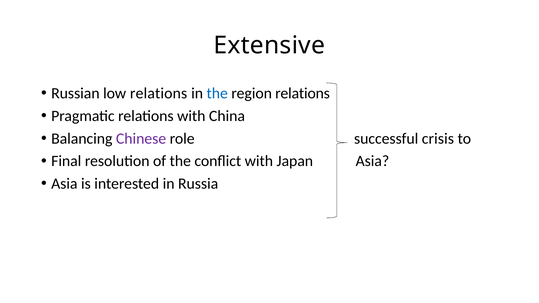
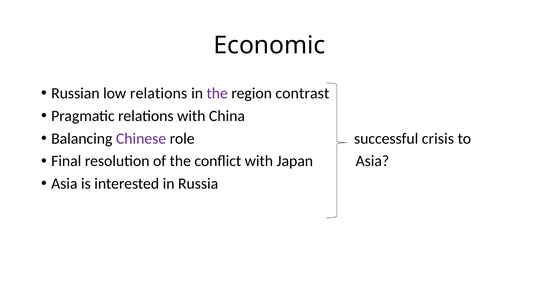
Extensive: Extensive -> Economic (269, 45)
the colour: blue -> purple (217, 93)
region relations: relations -> contrast (302, 93)
